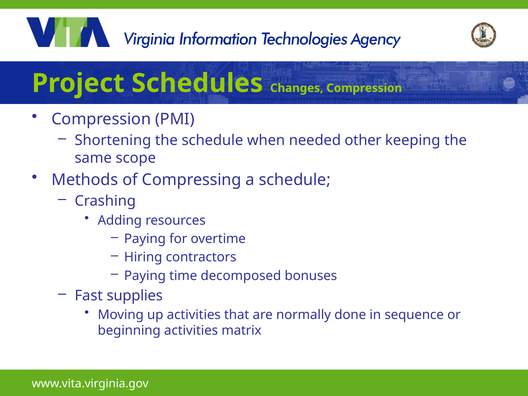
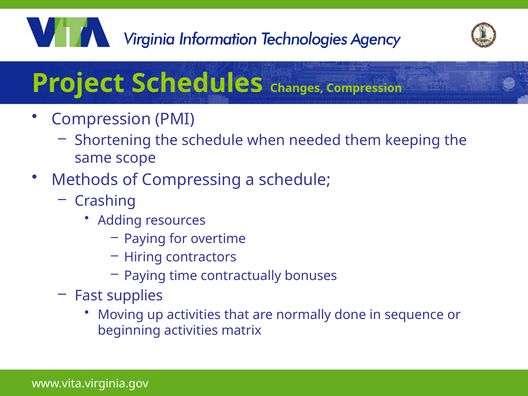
other: other -> them (363, 140)
decomposed: decomposed -> contractually (241, 276)
